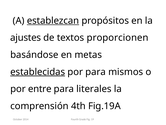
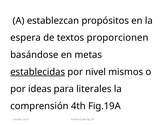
establezcan underline: present -> none (53, 21)
ajustes: ajustes -> espera (26, 38)
por para: para -> nivel (96, 72)
entre: entre -> ideas (40, 89)
